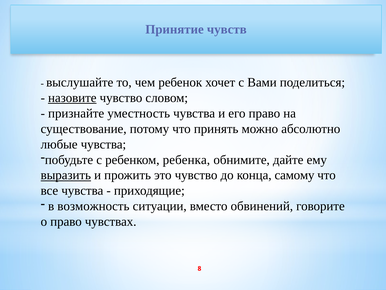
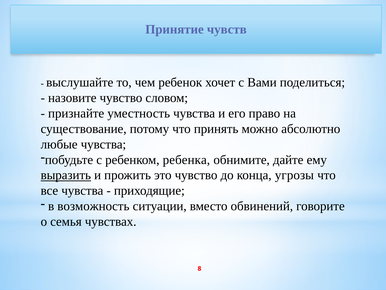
назовите underline: present -> none (72, 98)
самому: самому -> угрозы (294, 175)
о право: право -> семья (66, 221)
